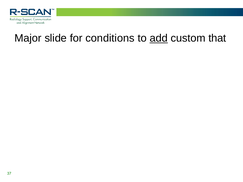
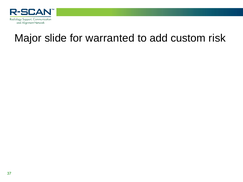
conditions: conditions -> warranted (110, 38)
add underline: present -> none (159, 38)
that: that -> risk (217, 38)
